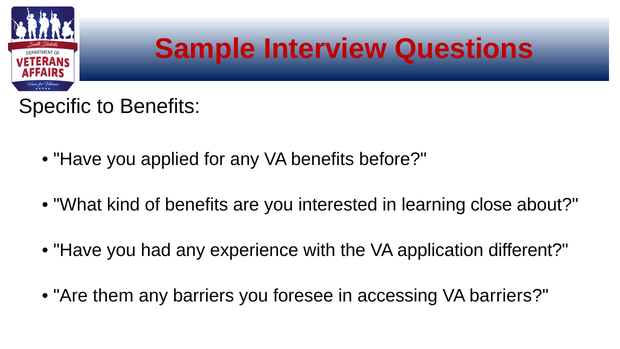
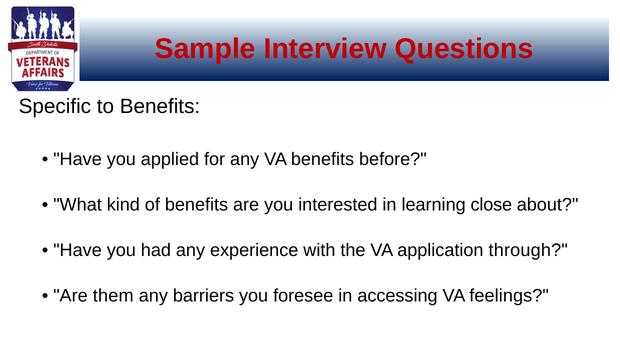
different: different -> through (528, 250)
VA barriers: barriers -> feelings (509, 296)
